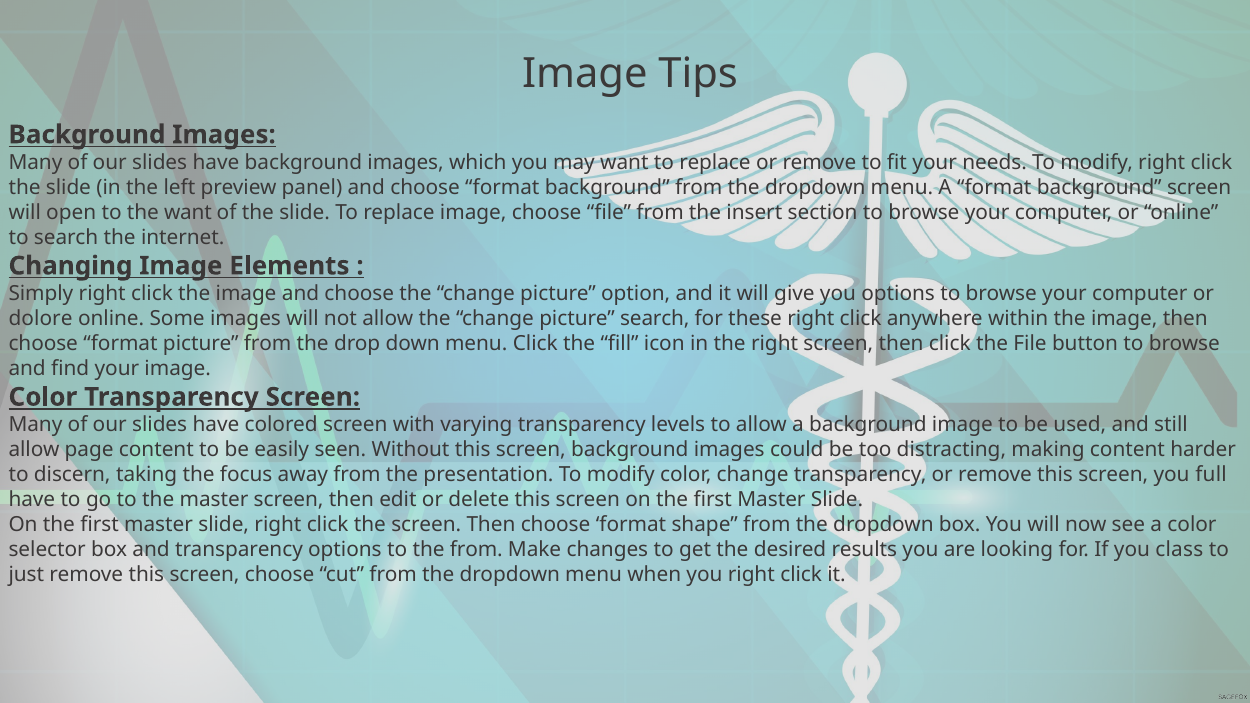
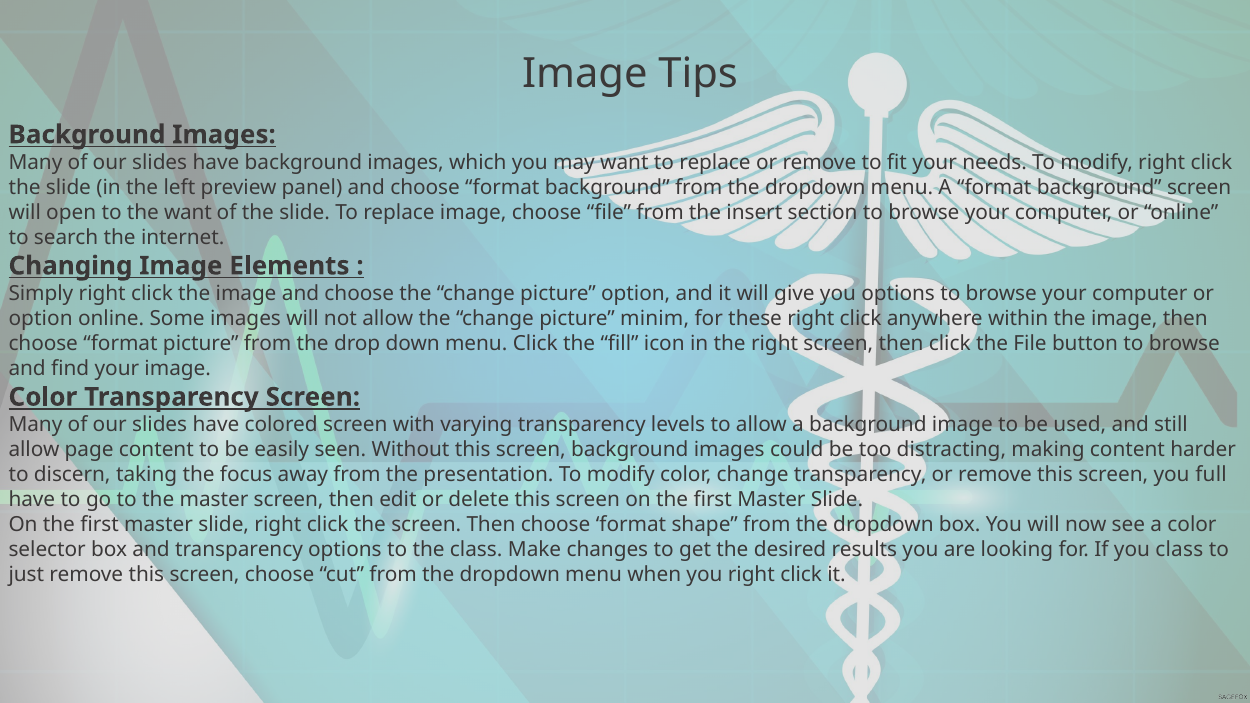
dolore: dolore -> option (41, 319)
picture search: search -> minim (655, 319)
the from: from -> class (476, 550)
